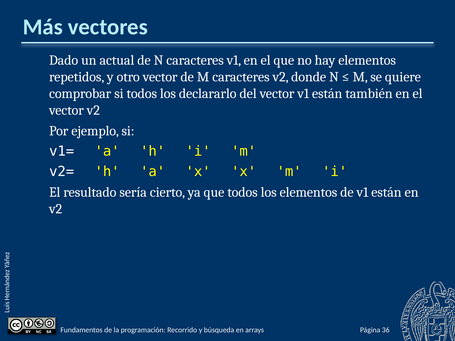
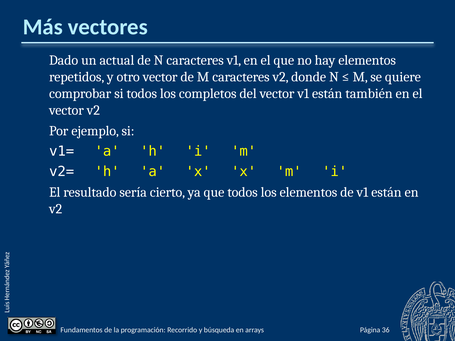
declararlo: declararlo -> completos (208, 94)
